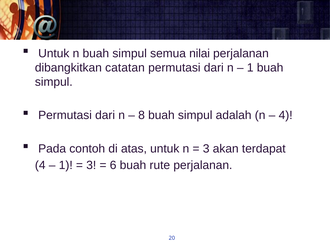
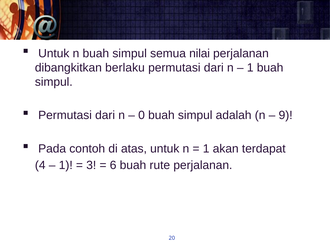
catatan: catatan -> berlaku (125, 68)
8: 8 -> 0 (142, 116)
4: 4 -> 9 (286, 116)
3: 3 -> 1 (206, 149)
